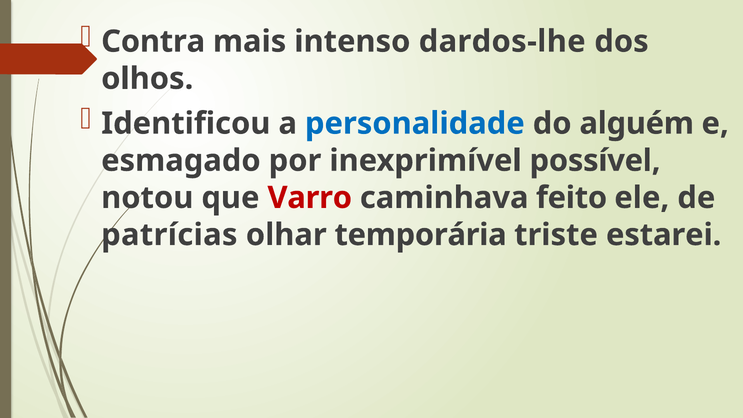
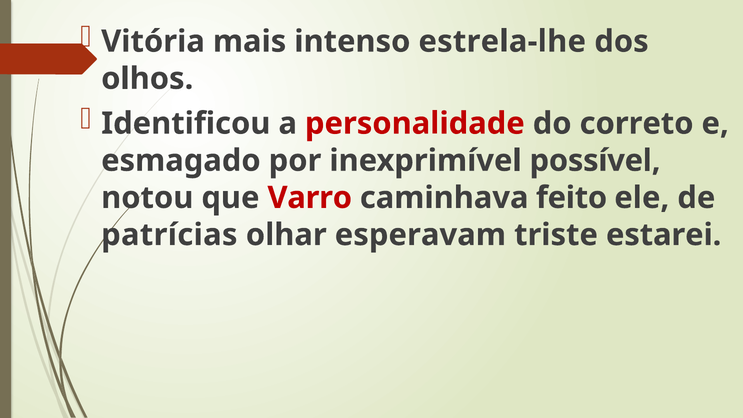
Contra: Contra -> Vitória (153, 41)
dardos-lhe: dardos-lhe -> estrela-lhe (502, 41)
personalidade colour: blue -> red (415, 123)
alguém: alguém -> correto (637, 123)
temporária: temporária -> esperavam (420, 235)
